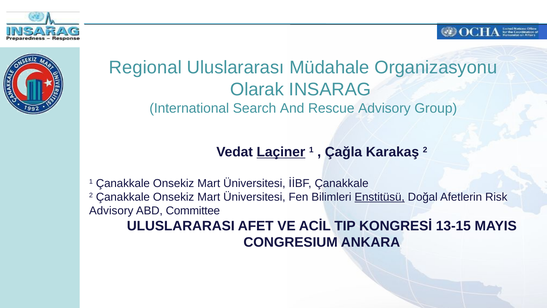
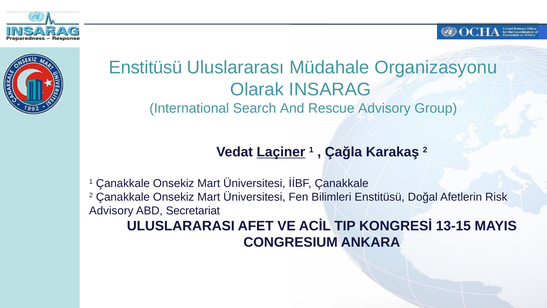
Regional: Regional -> Enstitüsü (146, 67)
Enstitüsü underline: present -> none (380, 197)
Committee: Committee -> Secretariat (193, 211)
